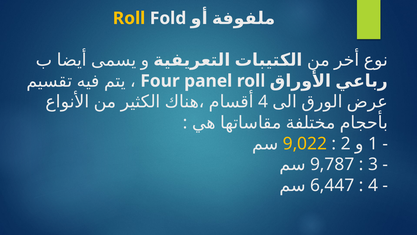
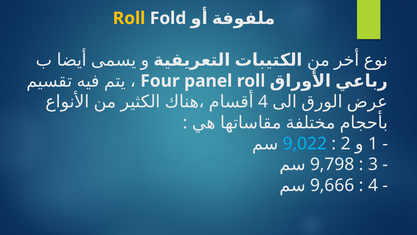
9,022 colour: yellow -> light blue (305, 143)
9,787: 9,787 -> 9,798 (332, 164)
6,447: 6,447 -> 9,666 (332, 185)
